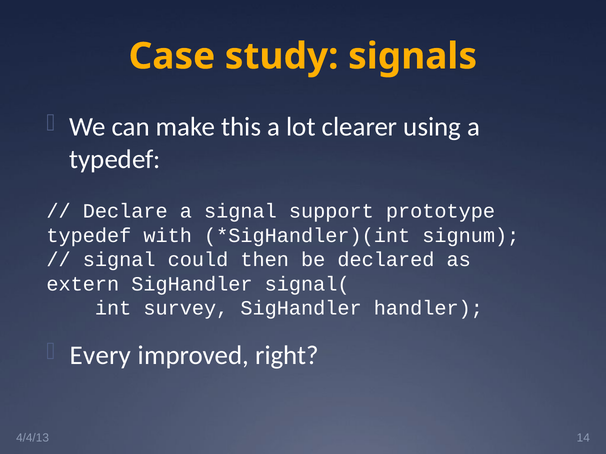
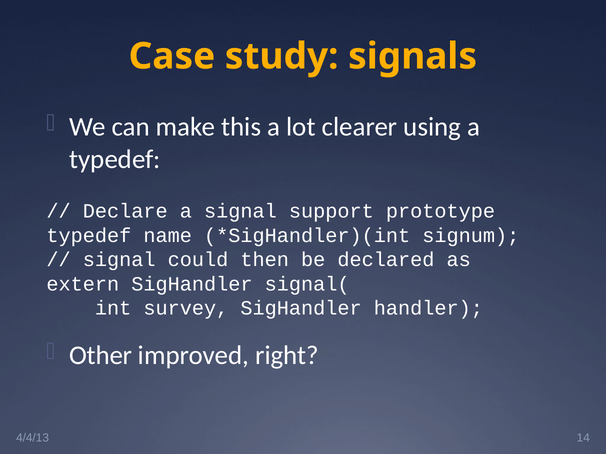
with: with -> name (168, 236)
Every: Every -> Other (101, 356)
